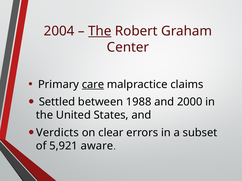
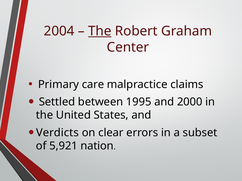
care underline: present -> none (93, 85)
1988: 1988 -> 1995 (139, 102)
aware: aware -> nation (97, 146)
